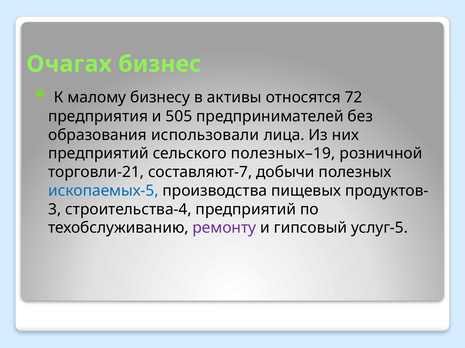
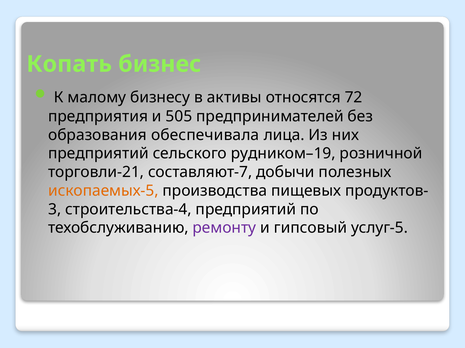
Очагах: Очагах -> Копать (69, 64)
использовали: использовали -> обеспечивала (205, 135)
полезных–19: полезных–19 -> рудником–19 (283, 154)
ископаемых-5 colour: blue -> orange (103, 191)
